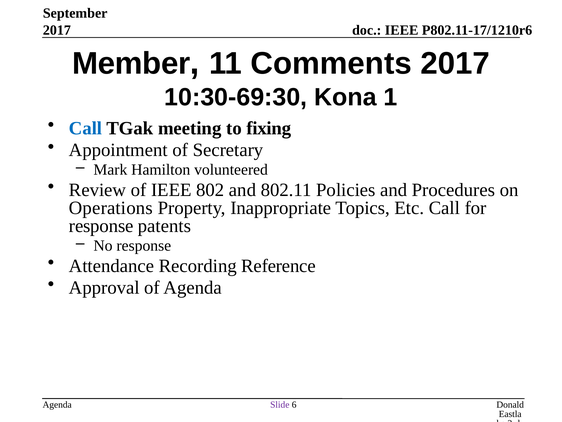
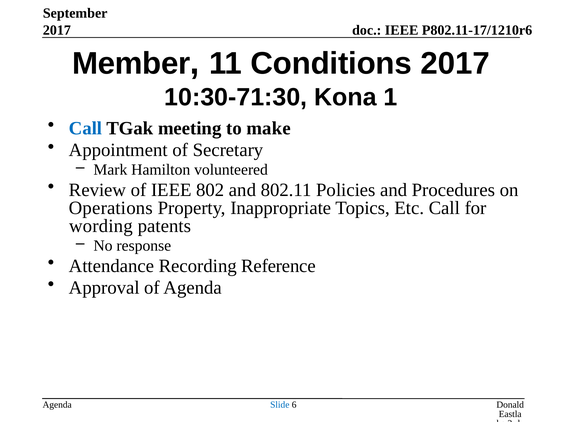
Comments: Comments -> Conditions (331, 63)
10:30-69:30: 10:30-69:30 -> 10:30-71:30 (236, 97)
fixing: fixing -> make (269, 128)
response: response -> wording (101, 226)
Slide colour: purple -> blue (280, 404)
